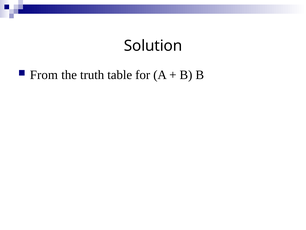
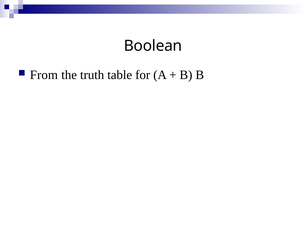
Solution: Solution -> Boolean (153, 46)
